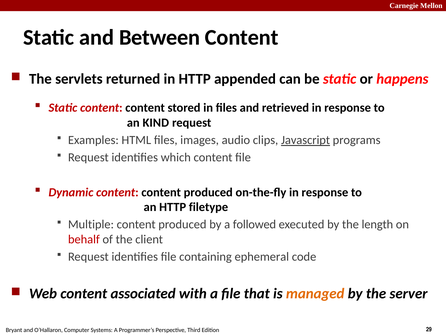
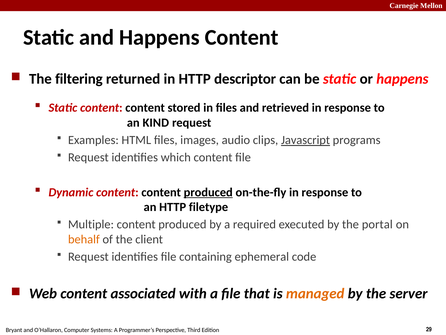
and Between: Between -> Happens (159, 38)
servlets: servlets -> filtering (79, 79)
appended: appended -> descriptor (245, 79)
produced underline: none -> present (208, 192)
followed: followed -> required (254, 224)
length: length -> portal (377, 224)
behalf colour: red -> orange (84, 239)
